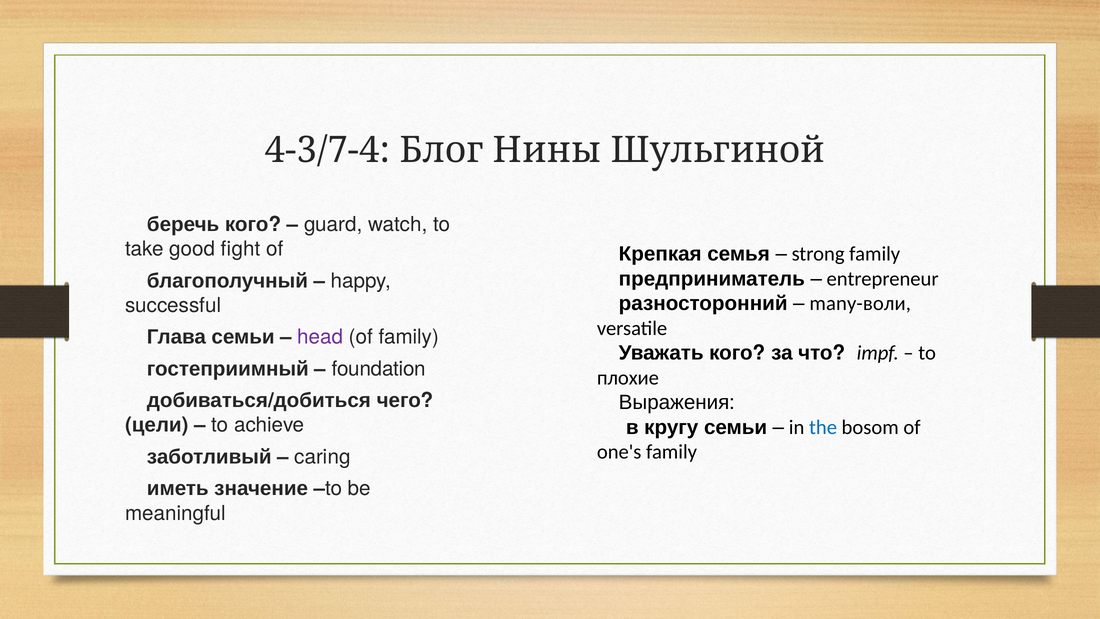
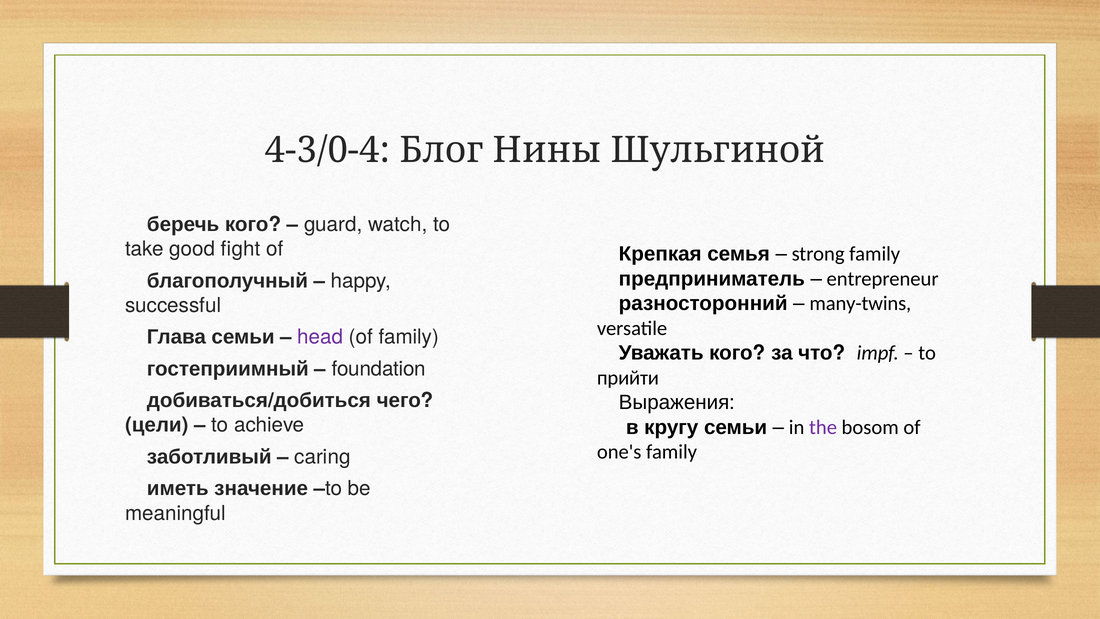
4-3/7-4: 4-3/7-4 -> 4-3/0-4 (327, 150)
many-воли: many-воли -> many-twins (860, 303)
плохие: плохие -> прийти (628, 378)
the colour: blue -> purple (823, 427)
